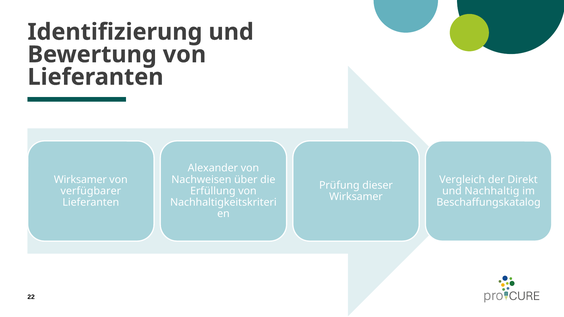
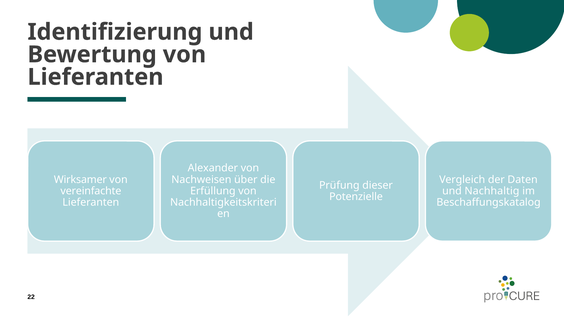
Direkt: Direkt -> Daten (523, 180)
verfügbarer: verfügbarer -> vereinfachte (91, 191)
Wirksamer: Wirksamer -> Potenzielle (356, 197)
